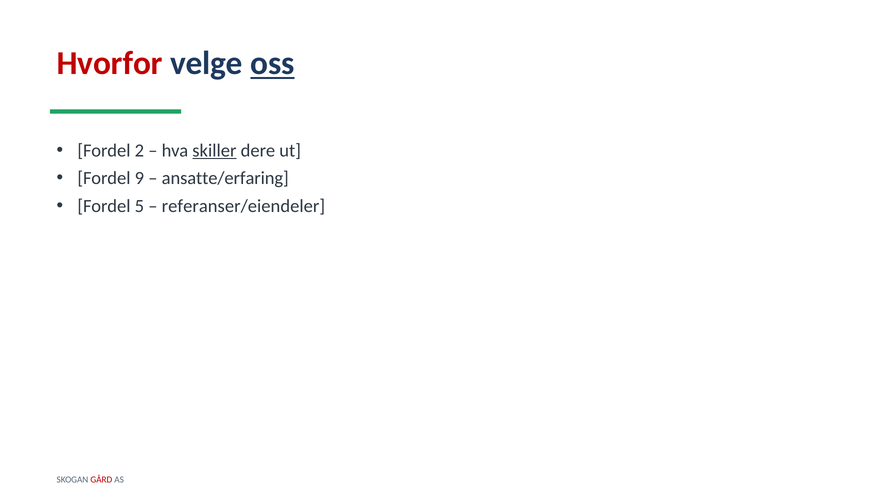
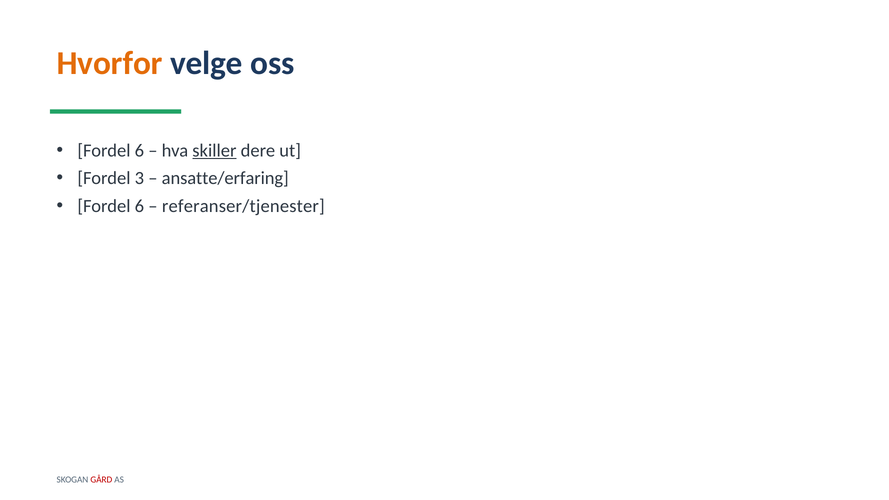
Hvorfor colour: red -> orange (110, 63)
oss underline: present -> none (272, 63)
2: 2 -> 6 (139, 151)
9: 9 -> 3 (139, 178)
5: 5 -> 6 (139, 206)
referanser/eiendeler: referanser/eiendeler -> referanser/tjenester (243, 206)
